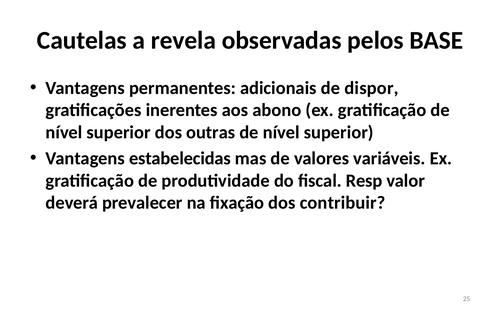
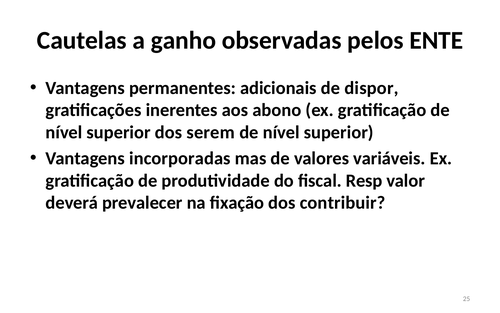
revela: revela -> ganho (183, 40)
BASE: BASE -> ENTE (436, 40)
outras: outras -> serem (211, 132)
estabelecidas: estabelecidas -> incorporadas (180, 158)
